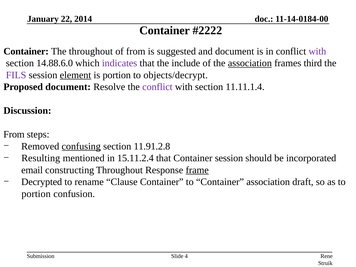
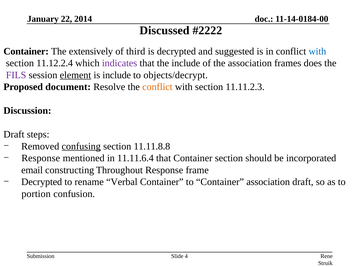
Container: Container -> Discussed (164, 30)
The throughout: throughout -> extensively (91, 51)
of from: from -> third (136, 51)
is suggested: suggested -> decrypted (176, 51)
and document: document -> suggested (235, 51)
with colour: purple -> blue (317, 51)
14.88.6.0: 14.88.6.0 -> 11.12.2.4 (55, 63)
association underline: present -> none (250, 63)
third: third -> does (313, 63)
is portion: portion -> include (117, 75)
conflict colour: purple -> orange (157, 87)
11.11.1.4: 11.11.1.4 -> 11.11.2.3 (245, 87)
From: From -> Draft (14, 134)
11.91.2.8: 11.91.2.8 -> 11.11.8.8 (152, 146)
Resulting: Resulting -> Response (41, 158)
15.11.2.4: 15.11.2.4 -> 11.11.6.4 (135, 158)
Container session: session -> section (229, 158)
frame underline: present -> none (197, 170)
Clause: Clause -> Verbal (122, 182)
